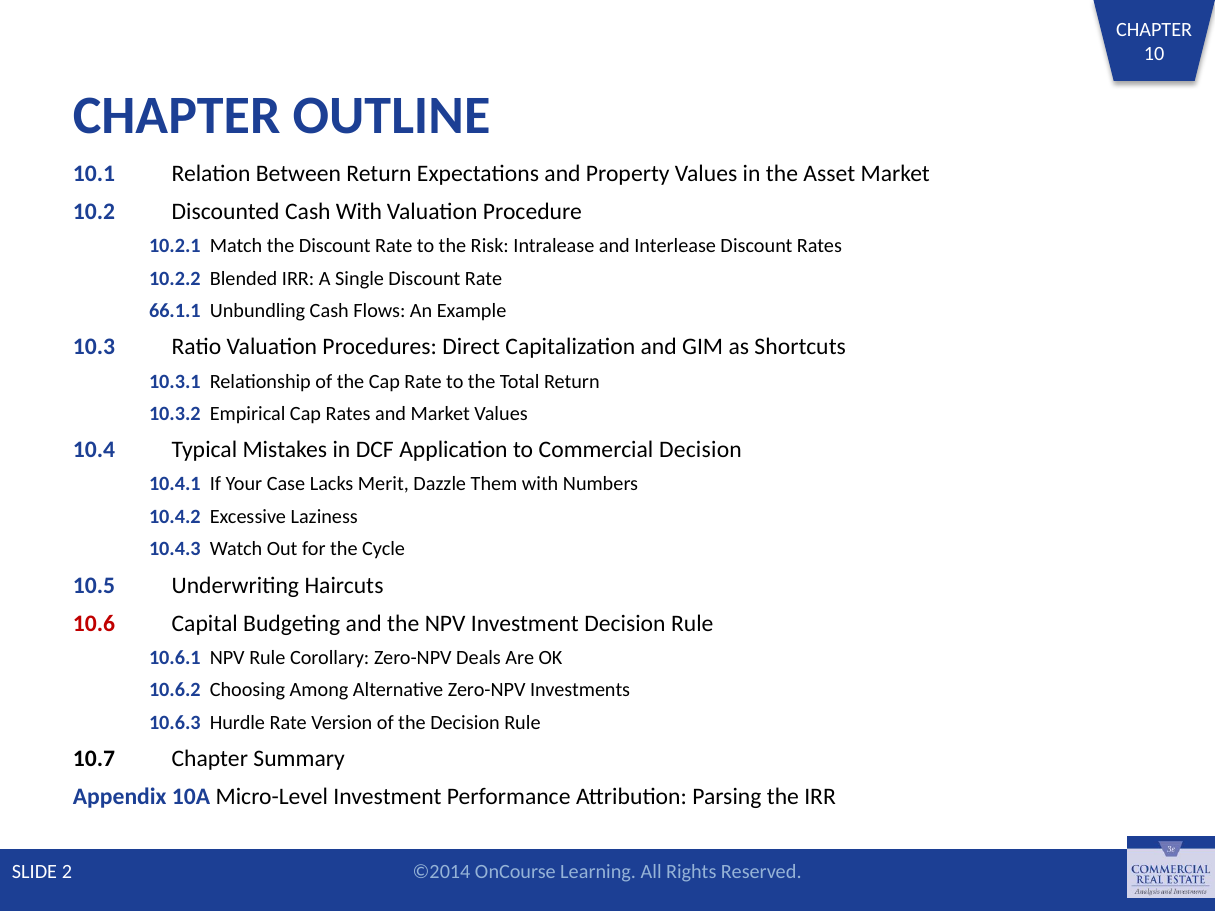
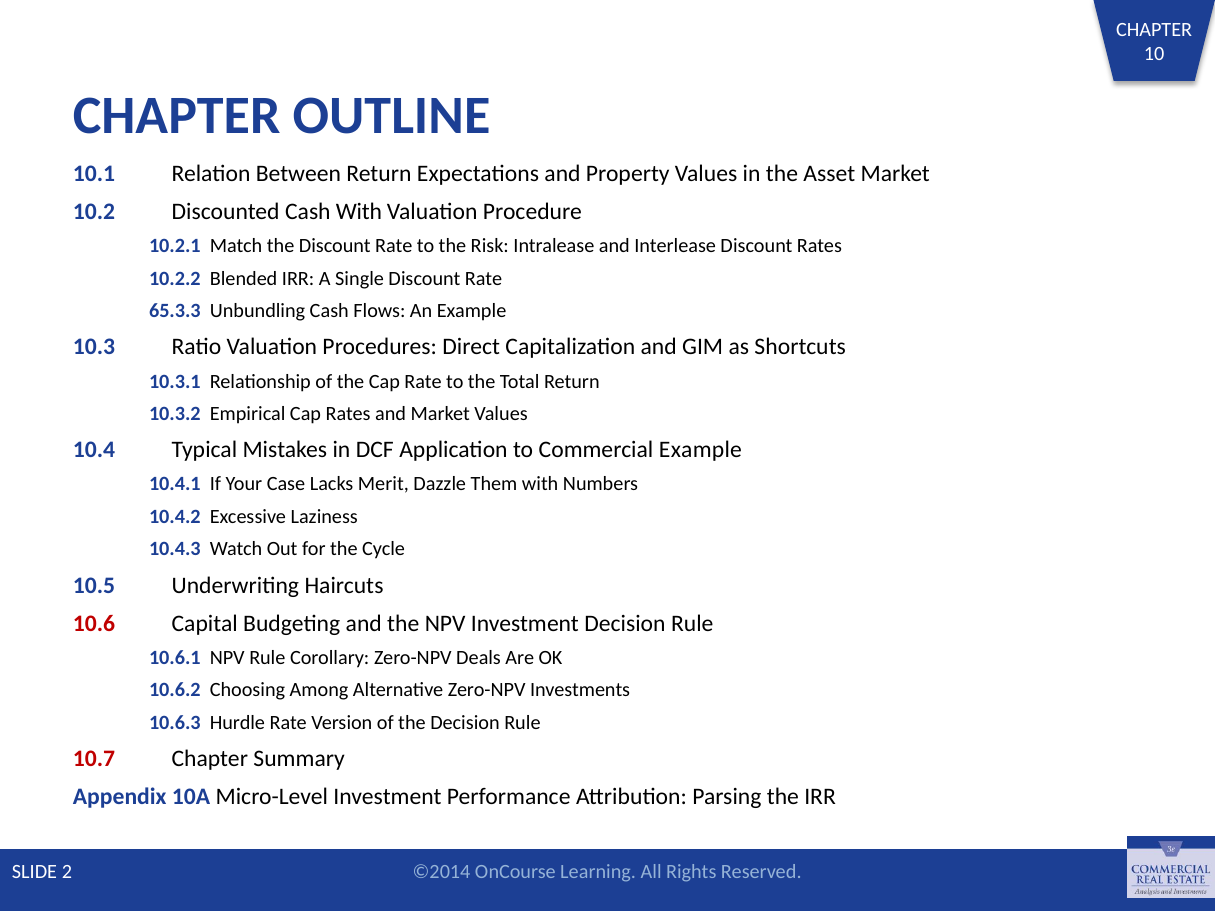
66.1.1: 66.1.1 -> 65.3.3 (175, 311)
Commercial Decision: Decision -> Example (700, 450)
10.7 colour: black -> red (94, 759)
